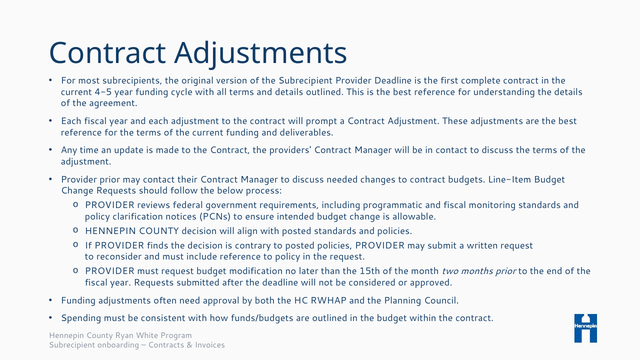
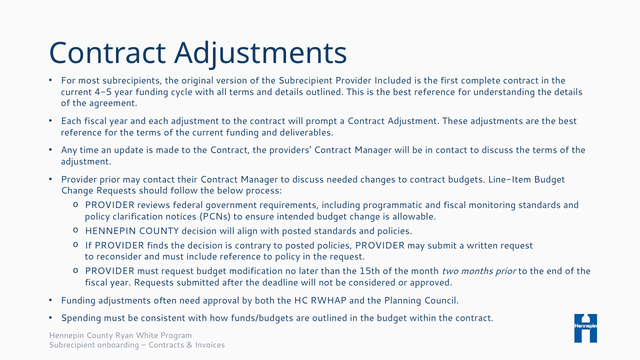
Provider Deadline: Deadline -> Included (393, 81)
